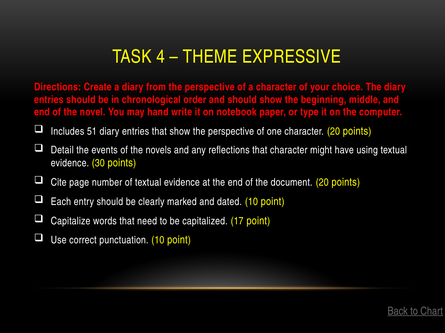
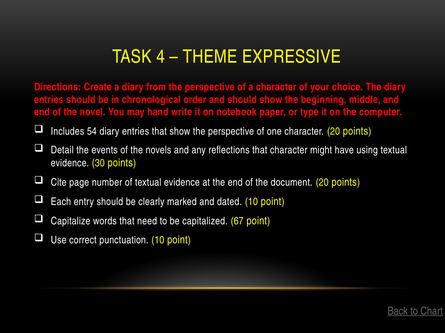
51: 51 -> 54 (92, 132)
17: 17 -> 67 (237, 221)
